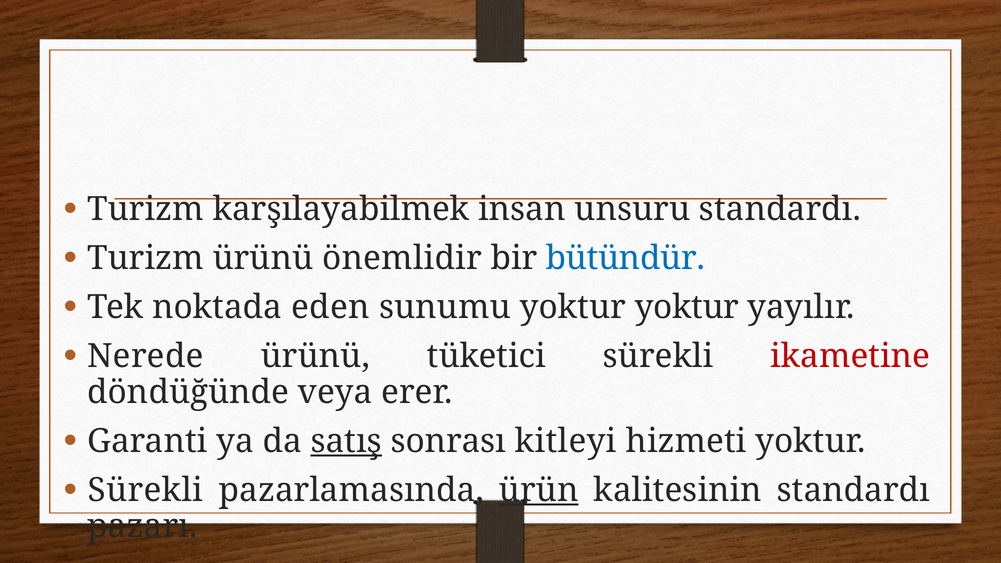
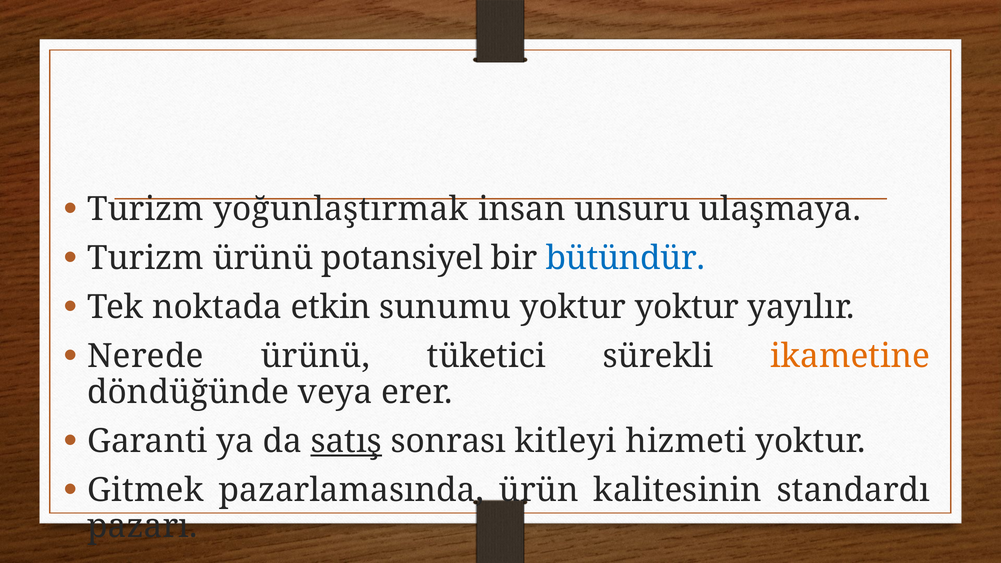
karşılayabilmek: karşılayabilmek -> yoğunlaştırmak (341, 209)
unsuru standardı: standardı -> ulaşmaya (780, 209)
önemlidir: önemlidir -> potansiyel (402, 258)
eden: eden -> etkin (331, 307)
ikametine colour: red -> orange (850, 356)
Sürekli: Sürekli -> Gitmek (145, 490)
ürün underline: present -> none (539, 490)
